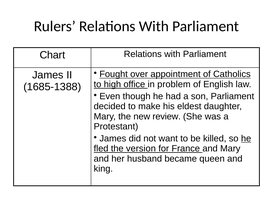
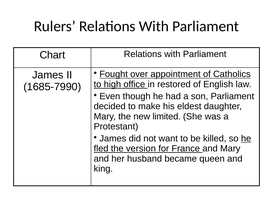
problem: problem -> restored (174, 85)
1685-1388: 1685-1388 -> 1685-7990 (52, 87)
review: review -> limited (167, 117)
